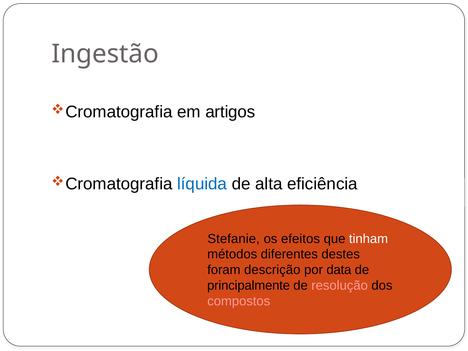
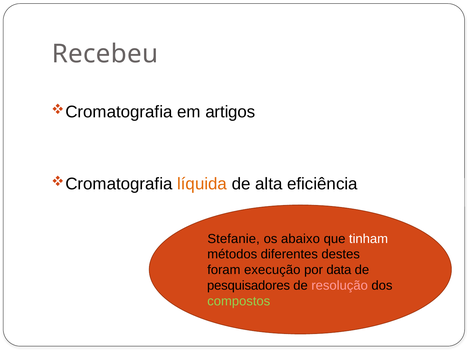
Ingestão: Ingestão -> Recebeu (105, 54)
líquida colour: blue -> orange (202, 184)
efeitos: efeitos -> abaixo (300, 239)
descrição: descrição -> execução (272, 270)
principalmente: principalmente -> pesquisadores (249, 286)
compostos colour: pink -> light green (239, 301)
